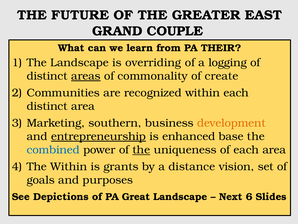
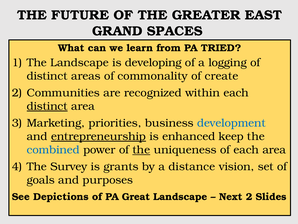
COUPLE: COUPLE -> SPACES (175, 31)
THEIR: THEIR -> TRIED (221, 48)
overriding: overriding -> developing (153, 62)
areas underline: present -> none (86, 76)
distinct underline: none -> present (47, 106)
southern: southern -> priorities (115, 123)
development colour: orange -> blue (231, 123)
base: base -> keep (231, 136)
The Within: Within -> Survey (69, 166)
Next 6: 6 -> 2 (249, 196)
